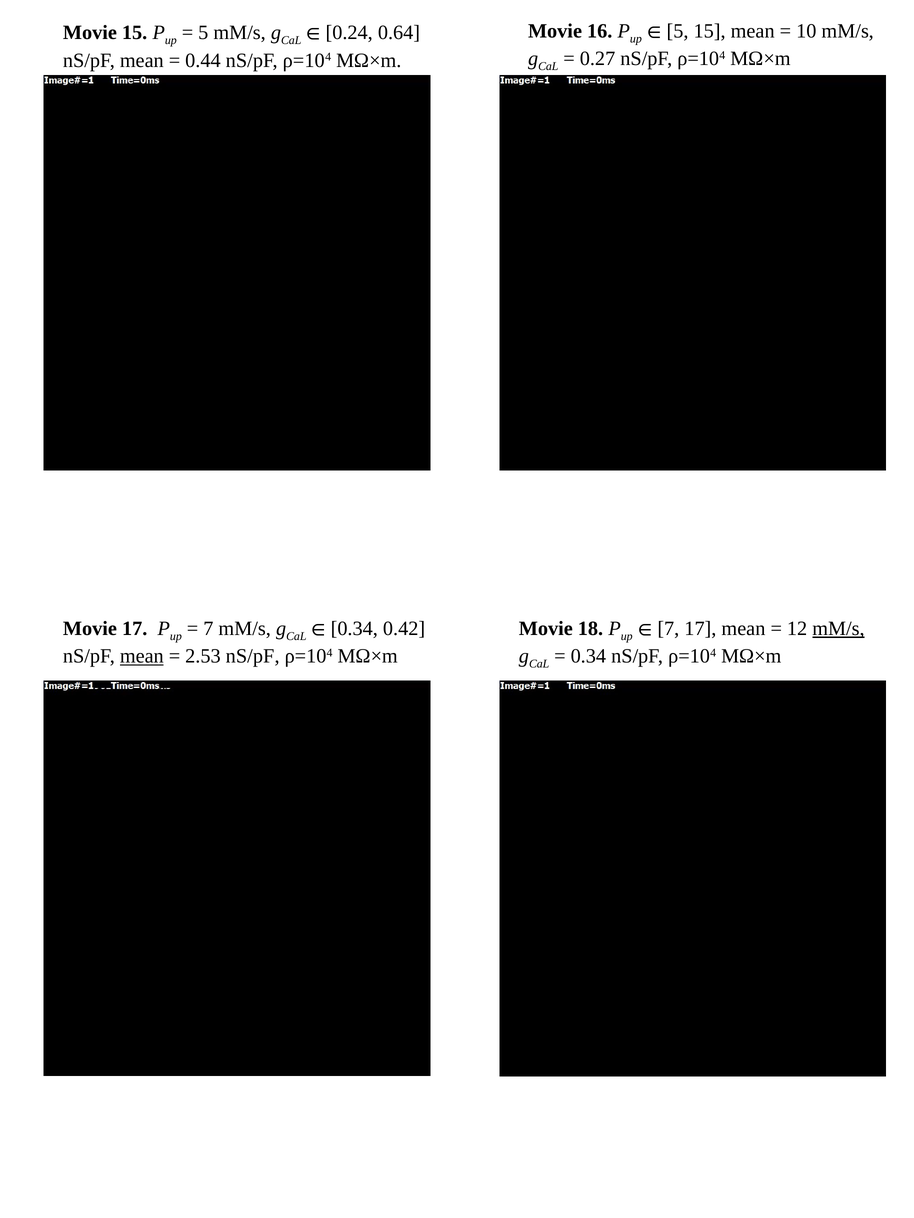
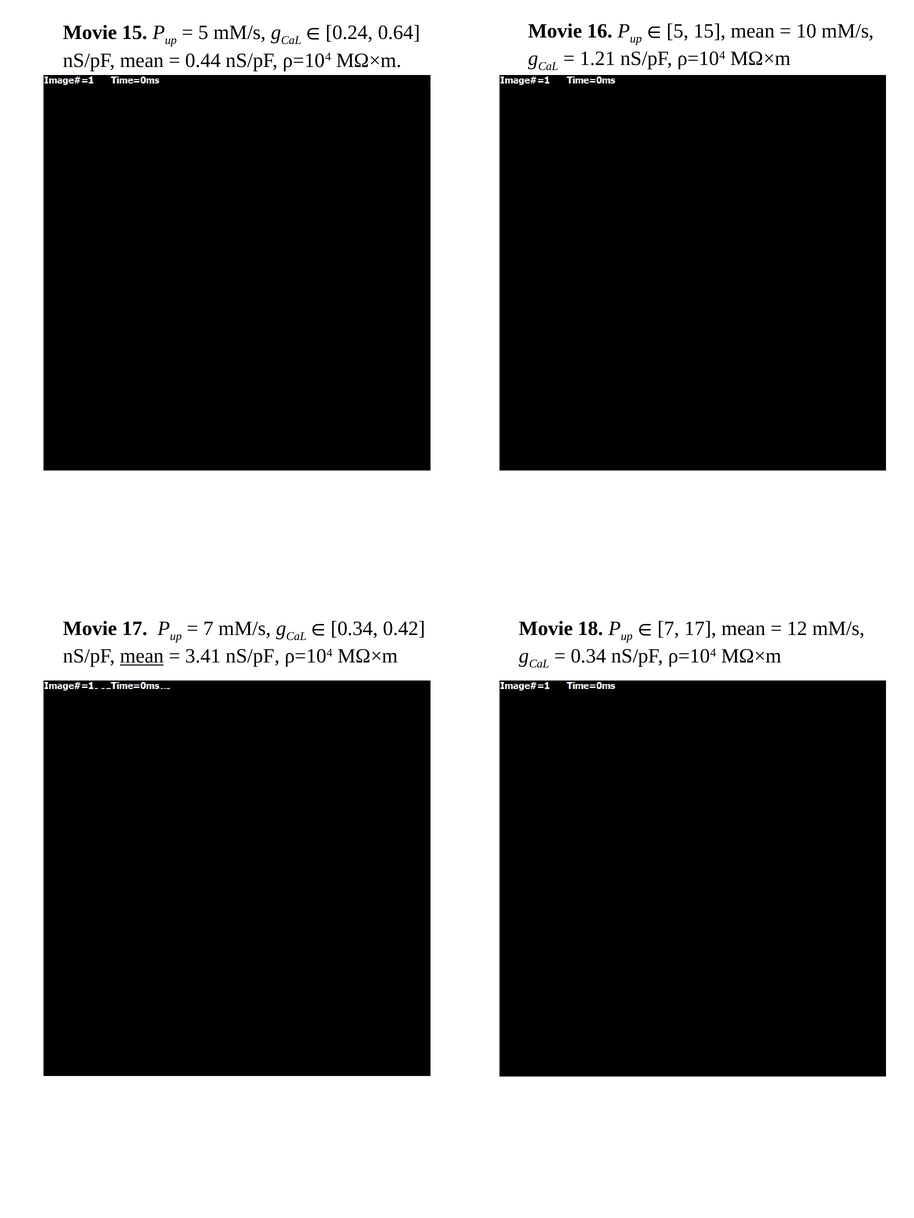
0.27: 0.27 -> 1.21 (598, 59)
mM/s underline: present -> none (838, 629)
2.53: 2.53 -> 3.41 (203, 657)
